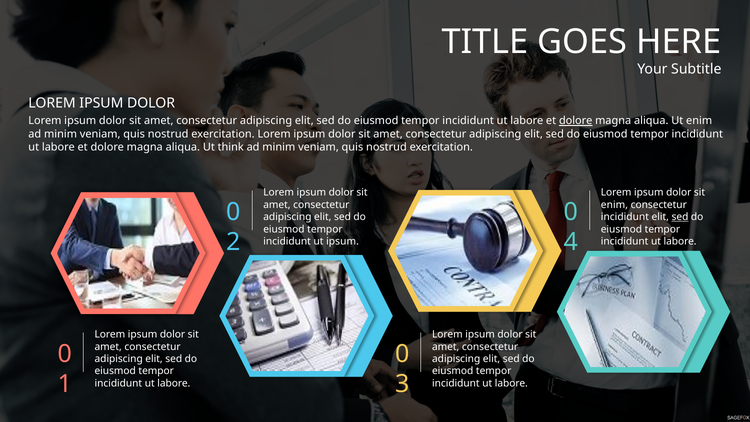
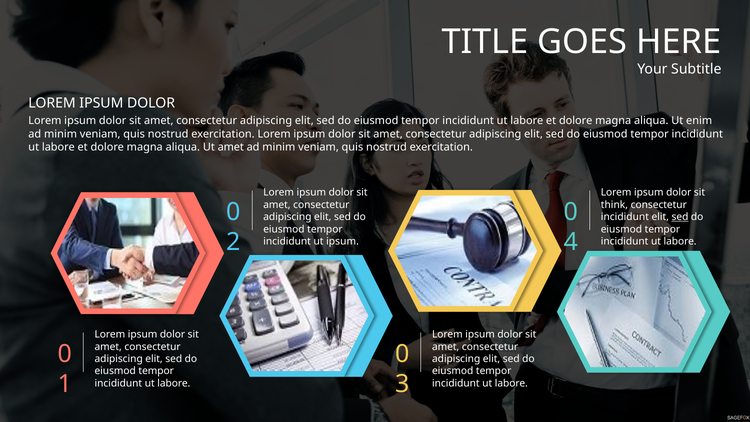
dolore underline: present -> none (576, 121)
Ut think: think -> amet (231, 147)
enim: enim -> think (614, 205)
